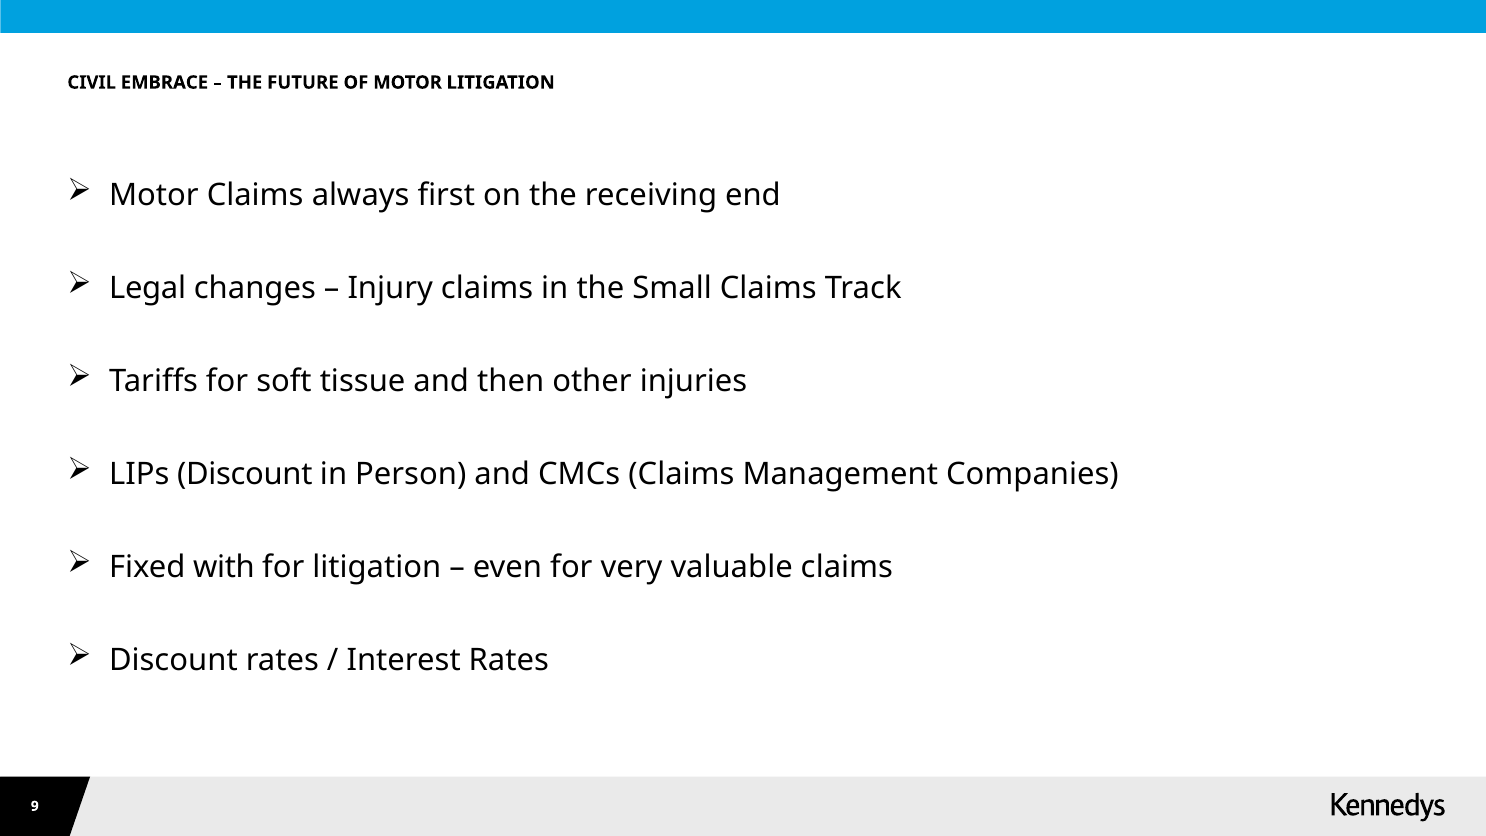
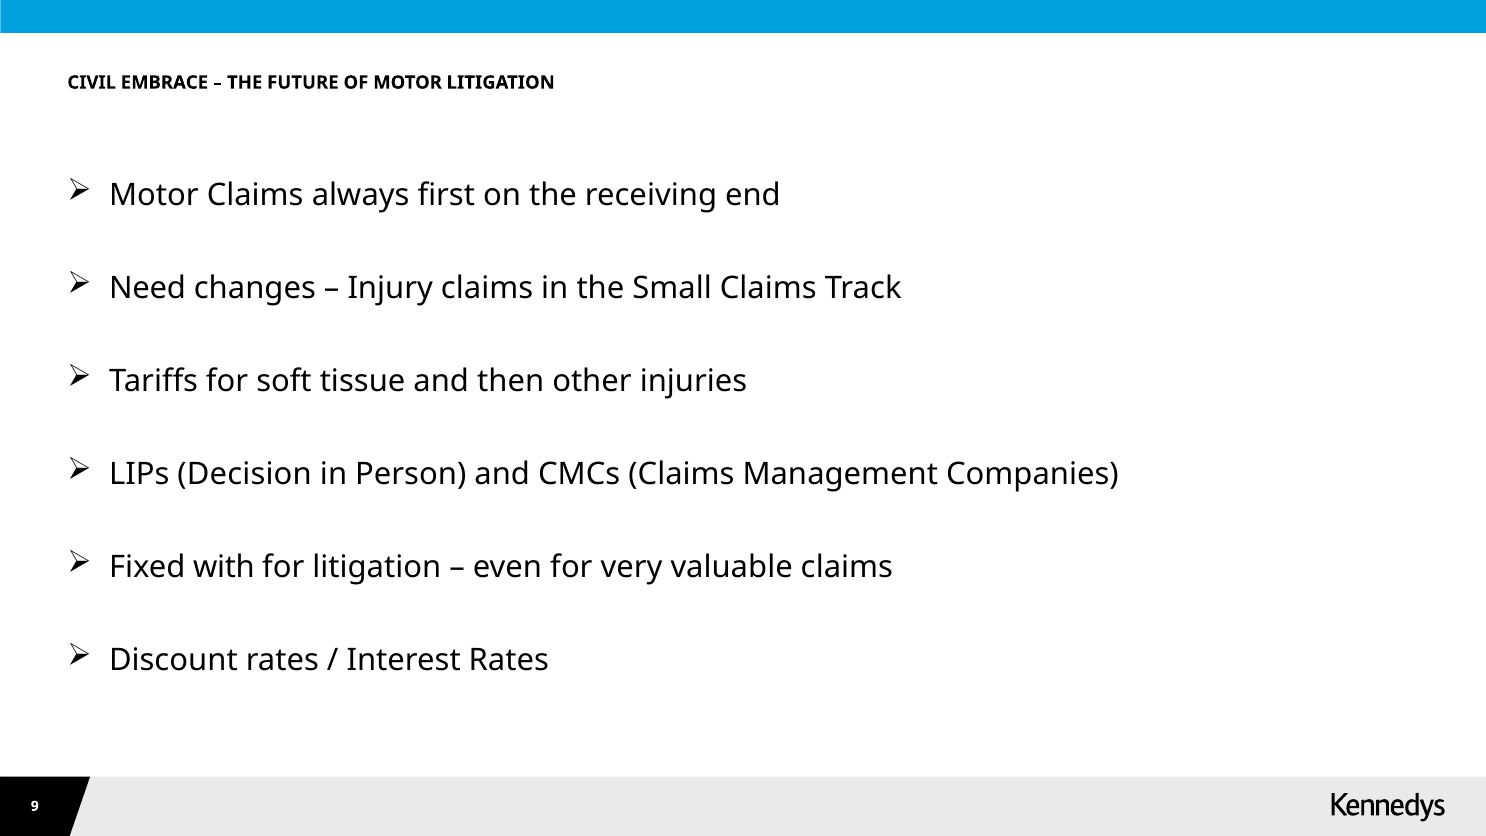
Legal: Legal -> Need (148, 289)
LIPs Discount: Discount -> Decision (245, 475)
